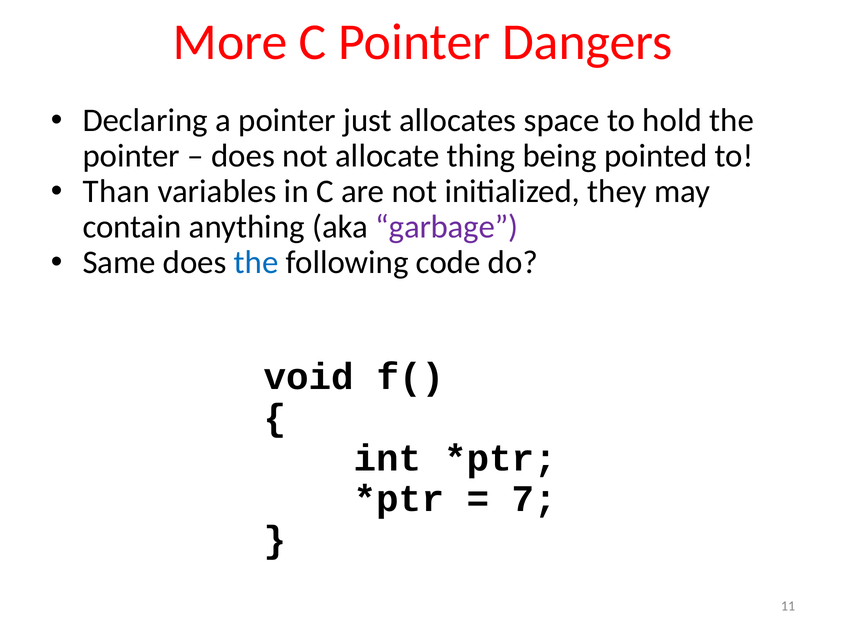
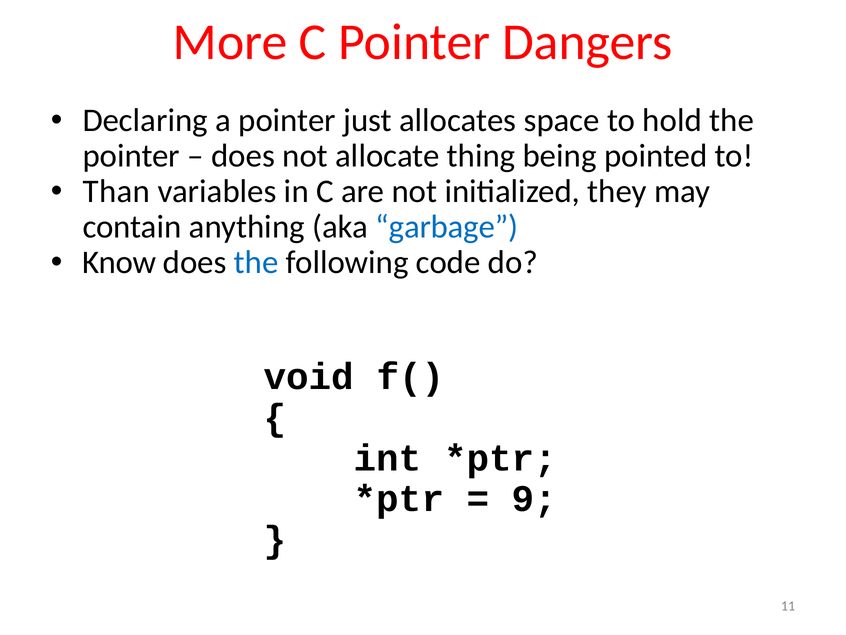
garbage colour: purple -> blue (447, 227)
Same: Same -> Know (119, 262)
7: 7 -> 9 (534, 499)
